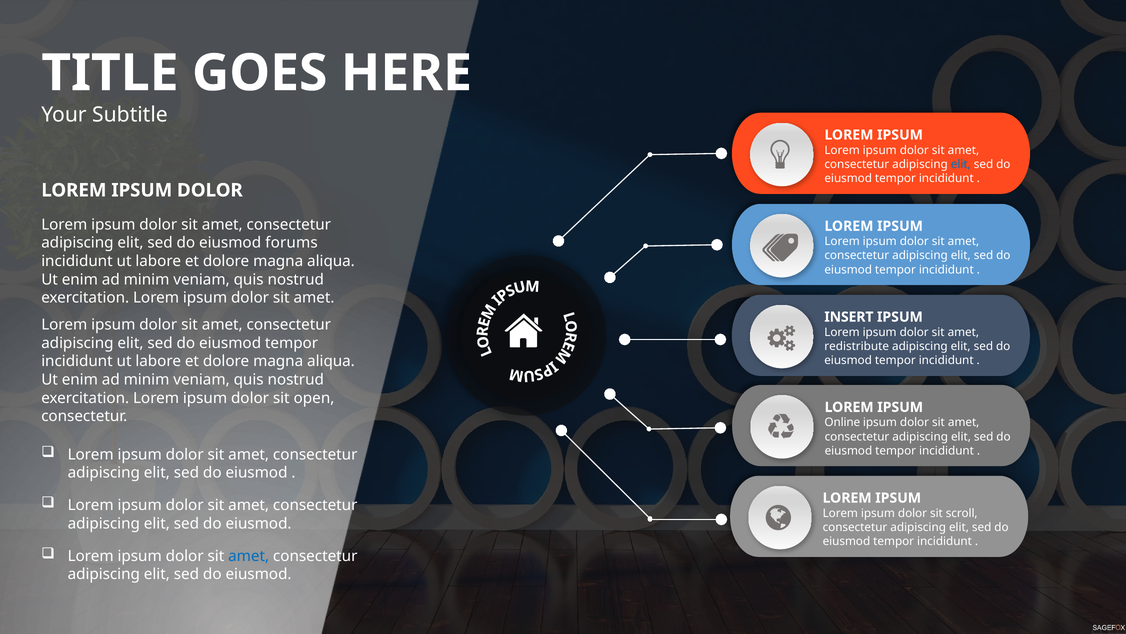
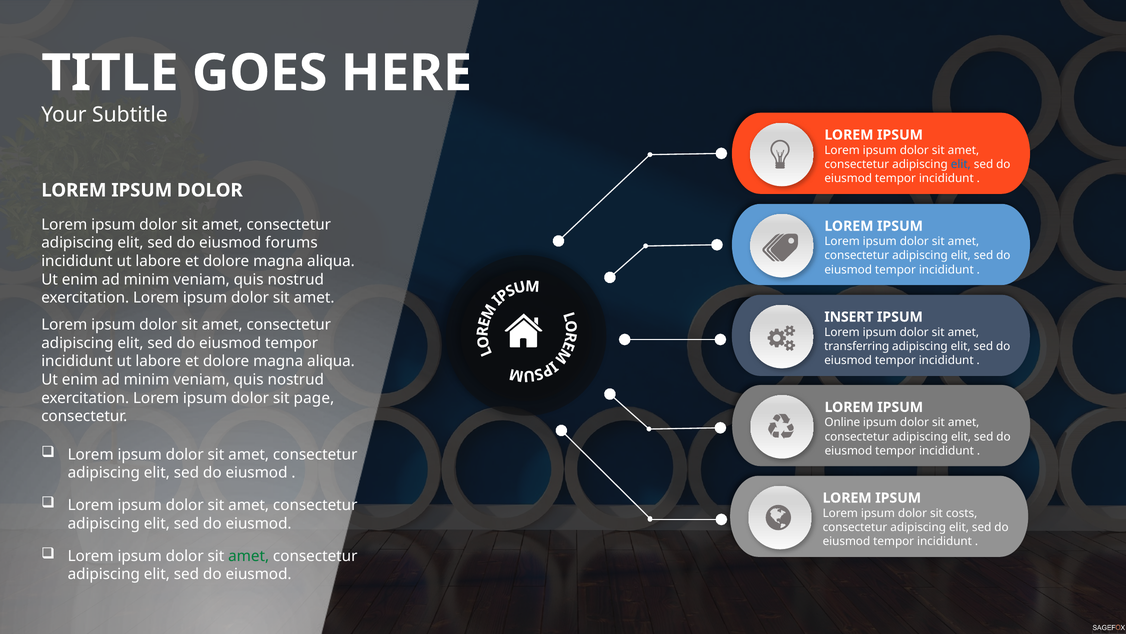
redistribute: redistribute -> transferring (857, 346)
open: open -> page (314, 398)
scroll: scroll -> costs (962, 513)
amet colour: blue -> green (249, 556)
